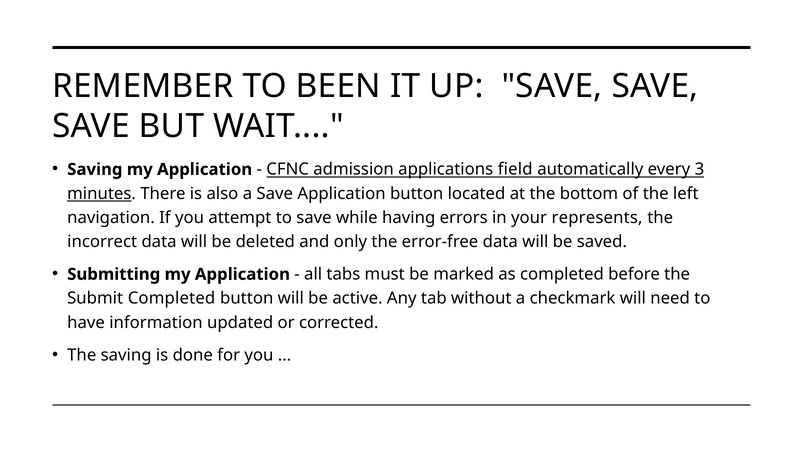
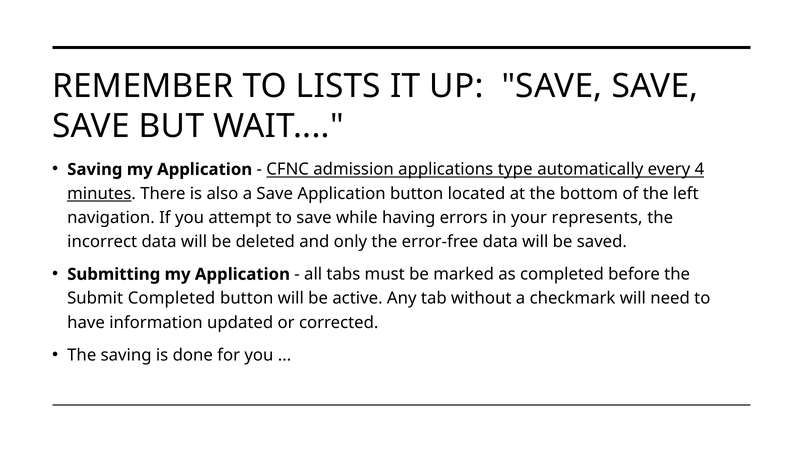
BEEN: BEEN -> LISTS (338, 86)
field: field -> type (515, 169)
3: 3 -> 4 (699, 169)
